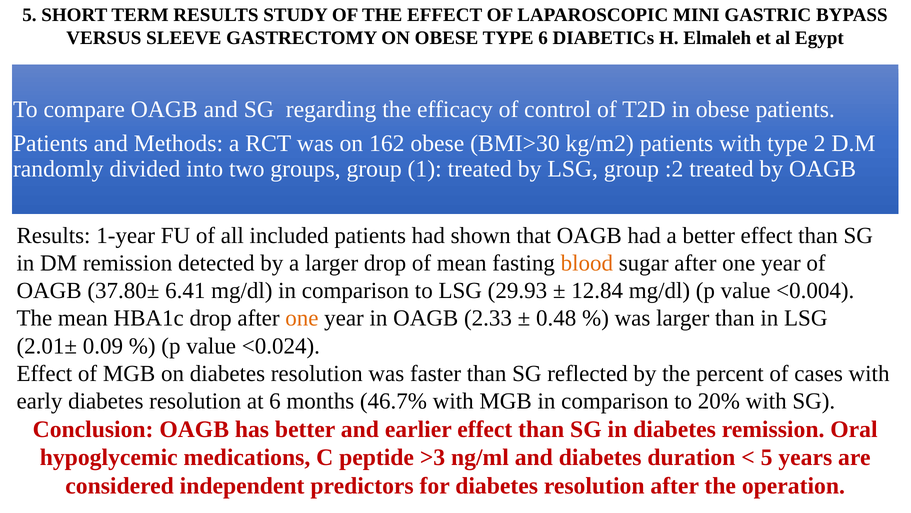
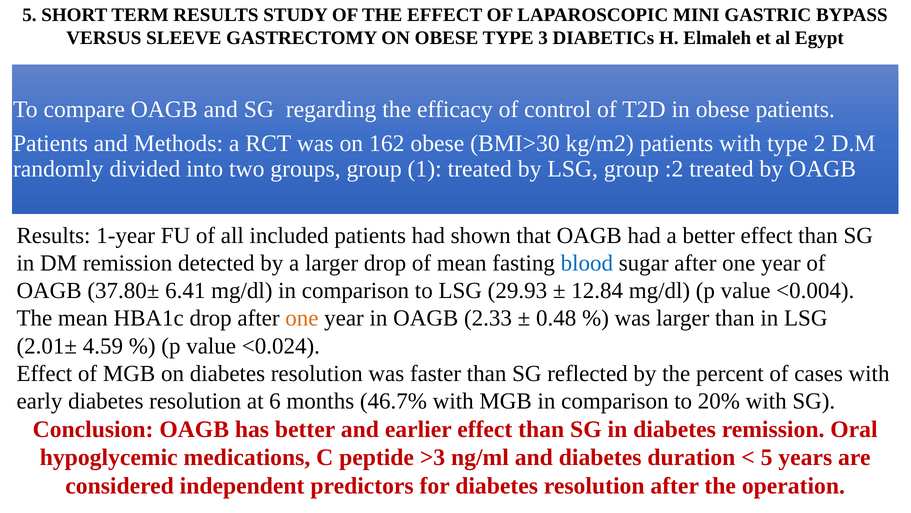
TYPE 6: 6 -> 3 (543, 38)
blood colour: orange -> blue (587, 263)
0.09: 0.09 -> 4.59 (103, 346)
